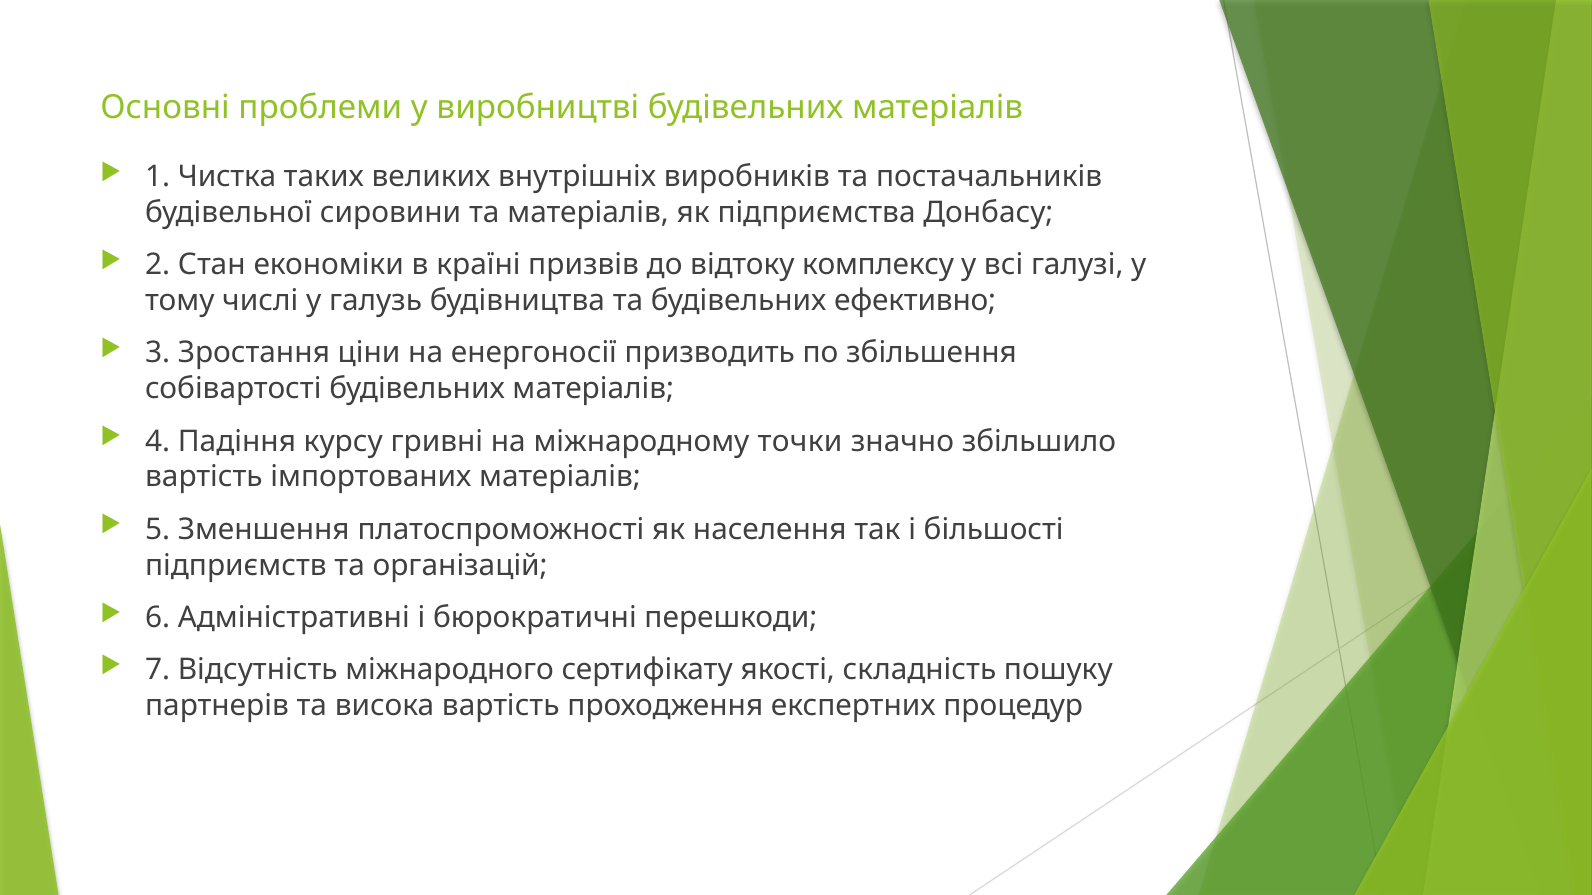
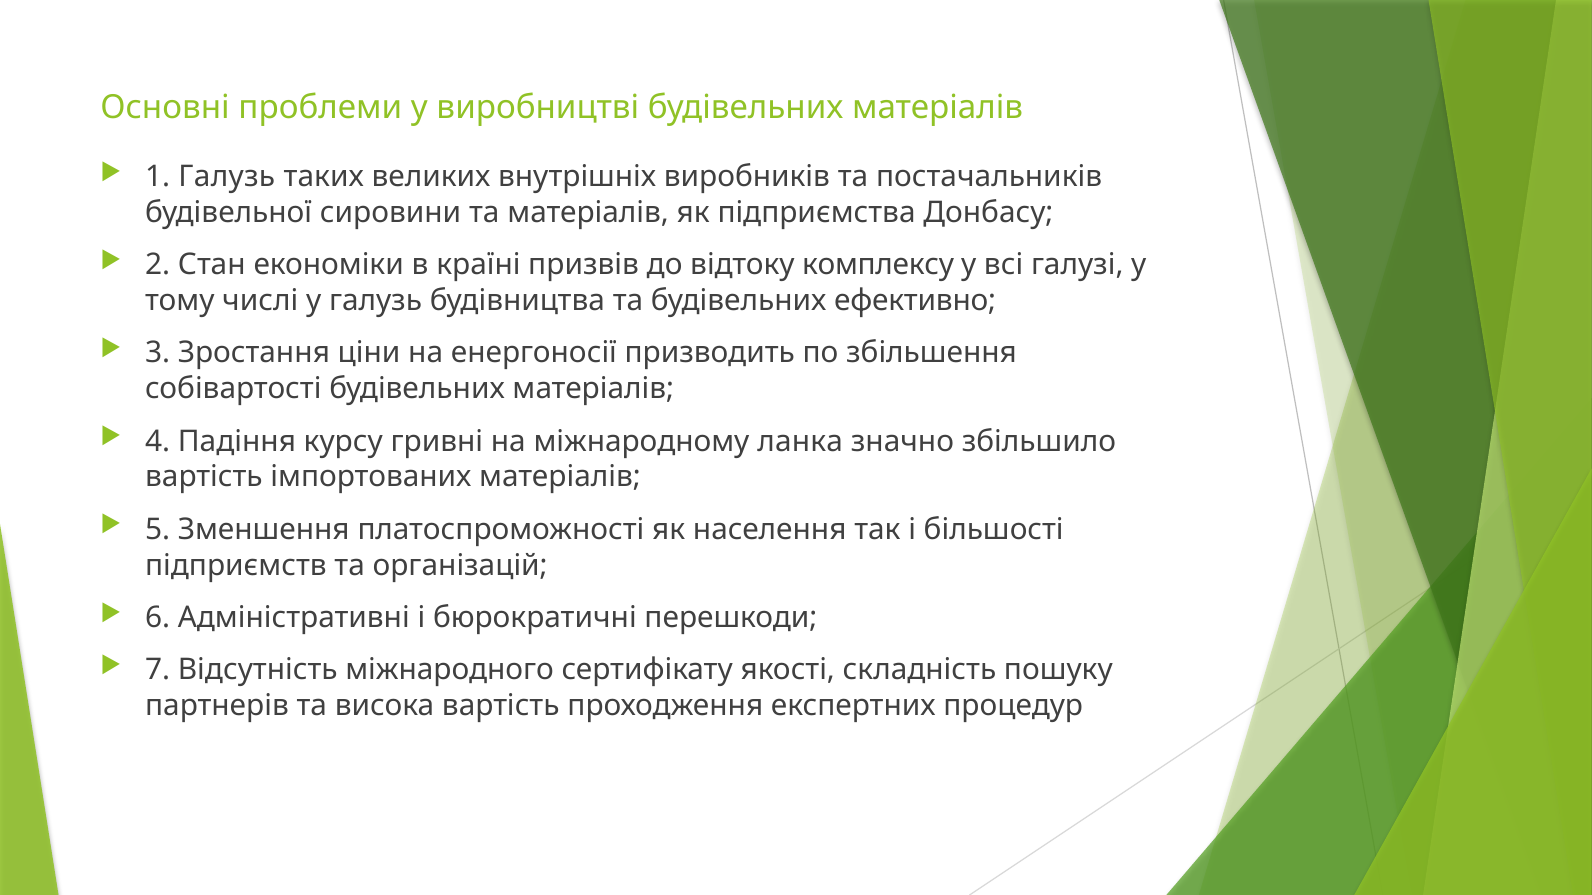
1 Чистка: Чистка -> Галузь (227, 177)
точки: точки -> ланка (800, 441)
